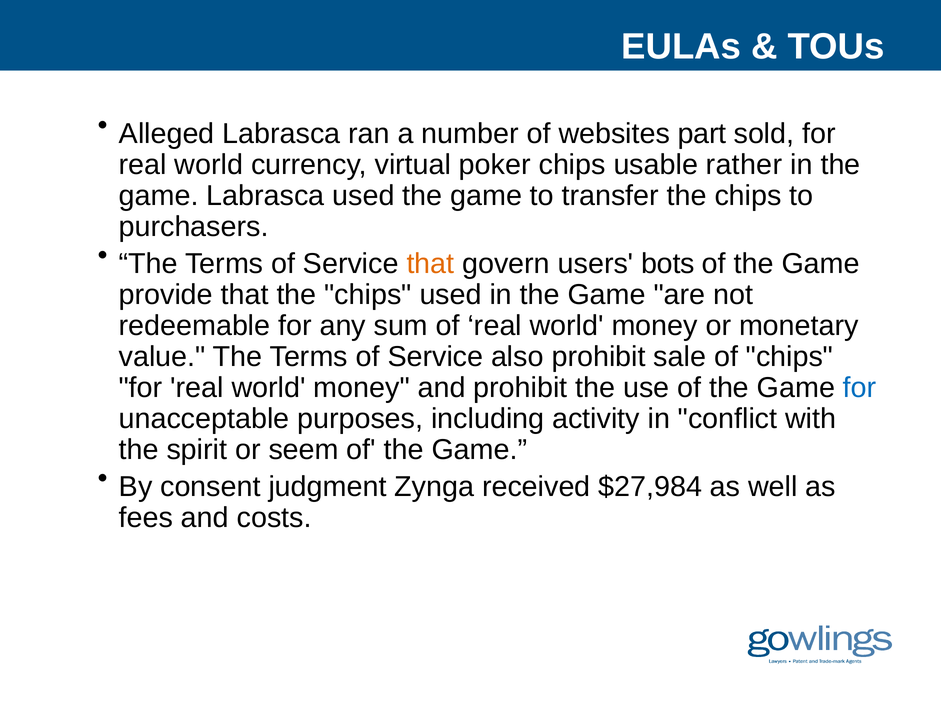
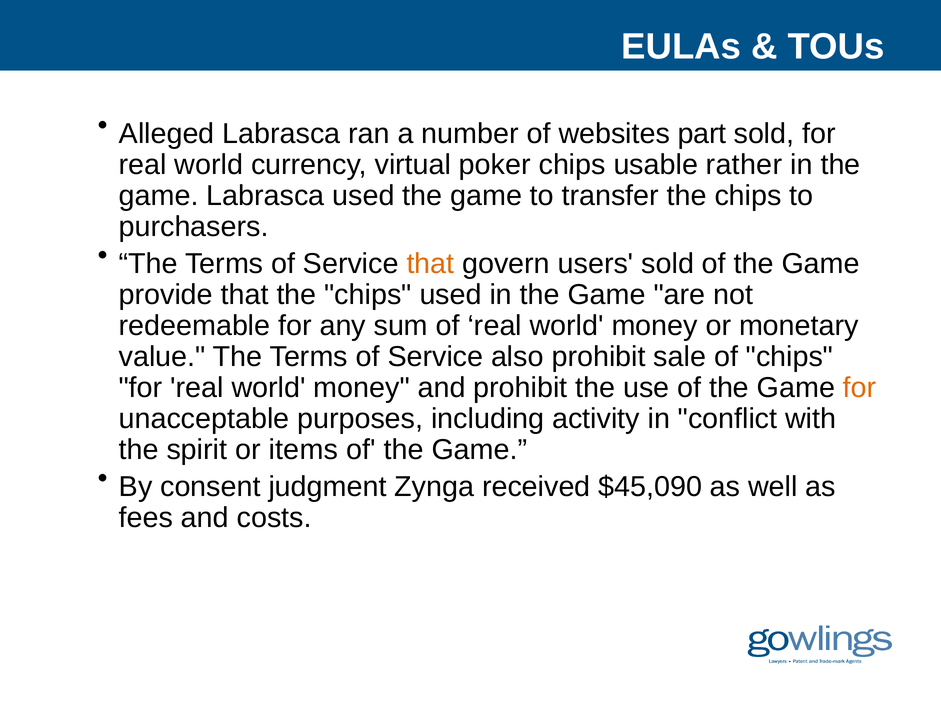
users bots: bots -> sold (668, 264)
for colour: blue -> orange (860, 388)
seem: seem -> items (303, 450)
$27,984: $27,984 -> $45,090 (650, 487)
